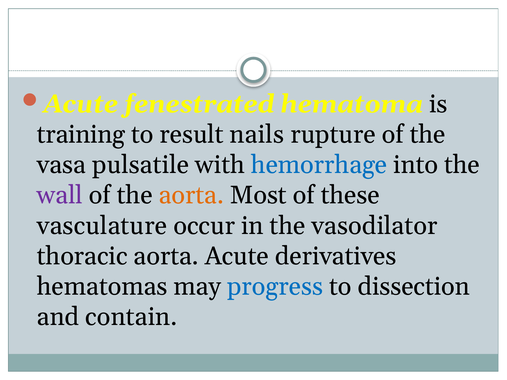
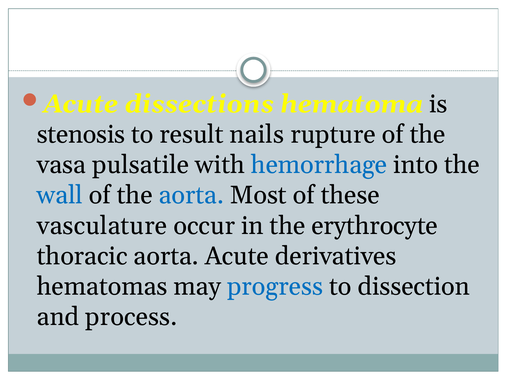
fenestrated: fenestrated -> dissections (199, 104)
training: training -> stenosis (81, 135)
wall colour: purple -> blue (60, 195)
aorta colour: orange -> blue (191, 195)
vasodilator: vasodilator -> erythrocyte (375, 226)
contain: contain -> process (131, 317)
